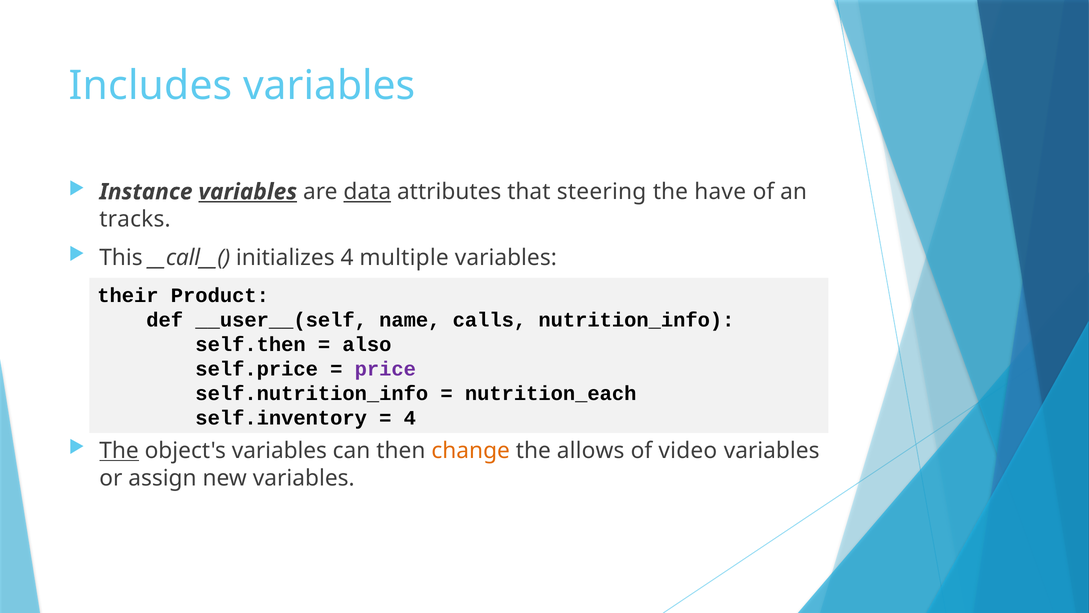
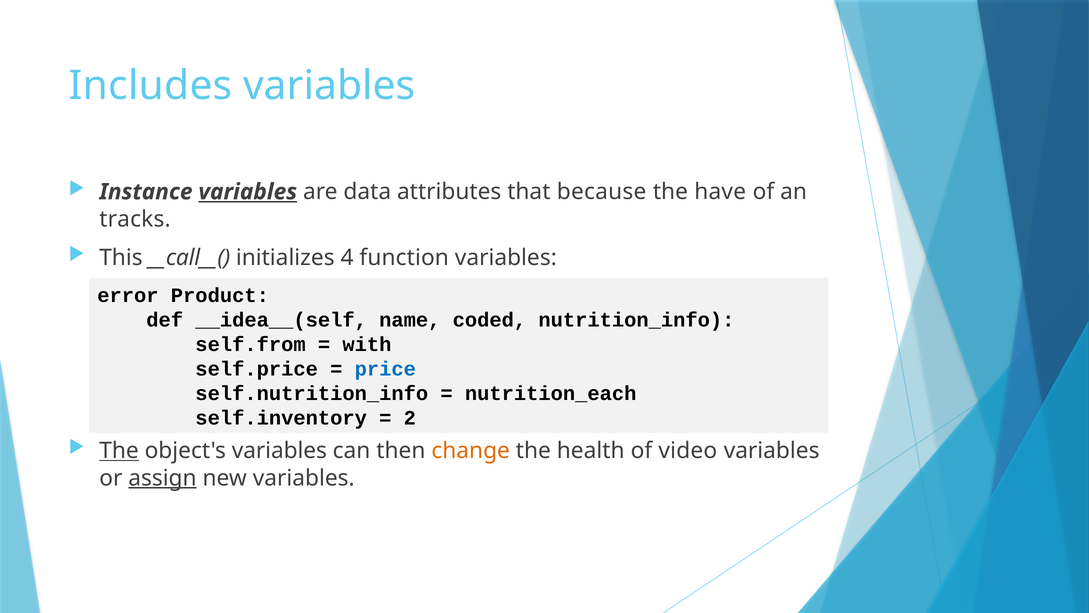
data underline: present -> none (367, 192)
steering: steering -> because (602, 192)
multiple: multiple -> function (404, 258)
their: their -> error (128, 295)
__user__(self: __user__(self -> __idea__(self (281, 320)
calls: calls -> coded (489, 320)
self.then: self.then -> self.from (251, 344)
also: also -> with (367, 344)
price colour: purple -> blue (385, 369)
4: 4 -> 2 (410, 418)
allows: allows -> health (591, 450)
assign underline: none -> present (162, 478)
